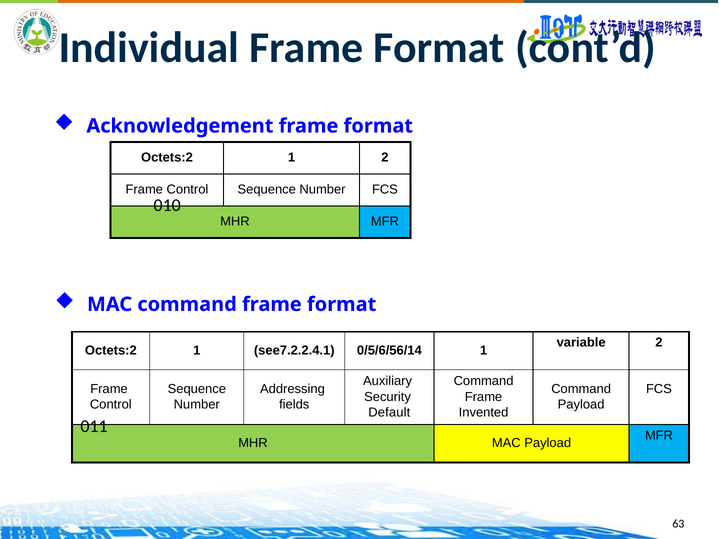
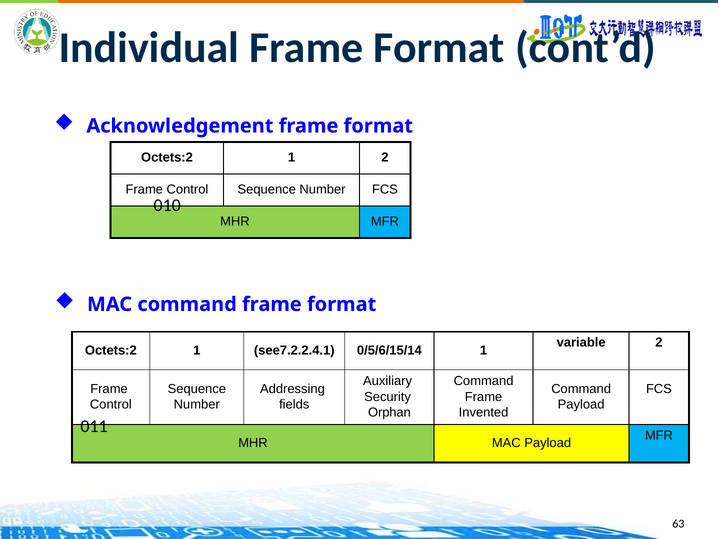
0/5/6/56/14: 0/5/6/56/14 -> 0/5/6/15/14 (389, 351)
Default: Default -> Orphan (389, 413)
